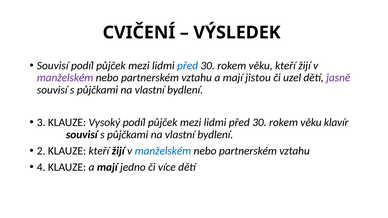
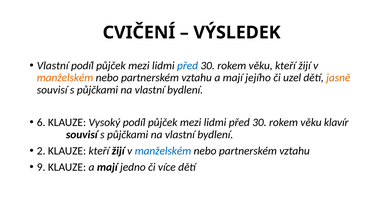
Souvisí: Souvisí -> Vlastní (53, 66)
manželském colour: purple -> orange (65, 78)
jistou: jistou -> jejího (258, 78)
jasně colour: purple -> orange (338, 78)
3: 3 -> 6 (41, 123)
4: 4 -> 9 (41, 167)
